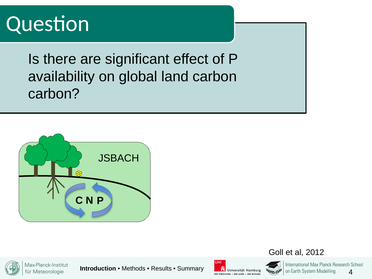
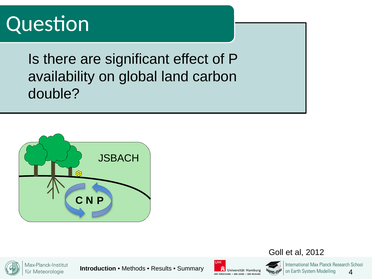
carbon: carbon -> double (54, 94)
